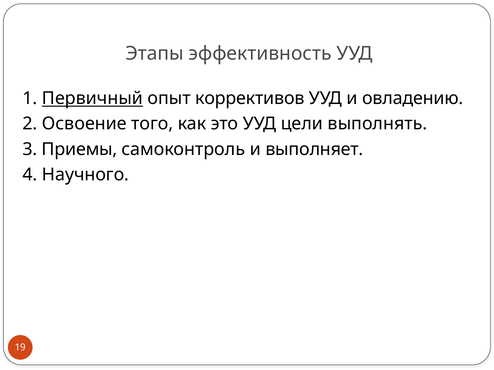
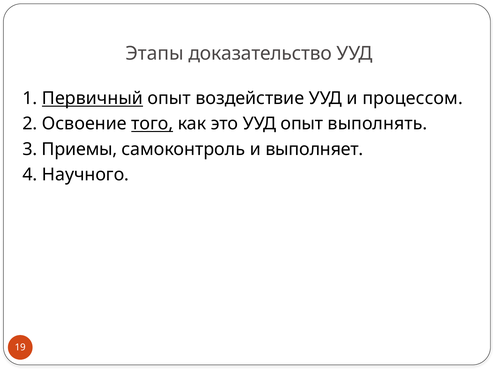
эффективность: эффективность -> доказательство (260, 54)
коррективов: коррективов -> воздействие (250, 99)
овладению: овладению -> процессом (413, 99)
того underline: none -> present (152, 124)
УУД цели: цели -> опыт (302, 124)
